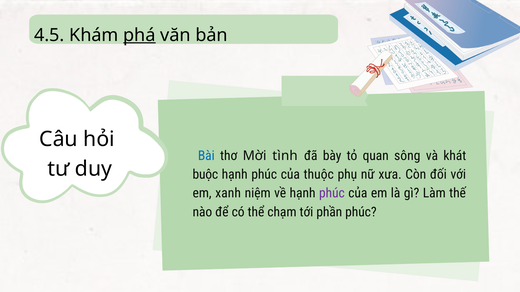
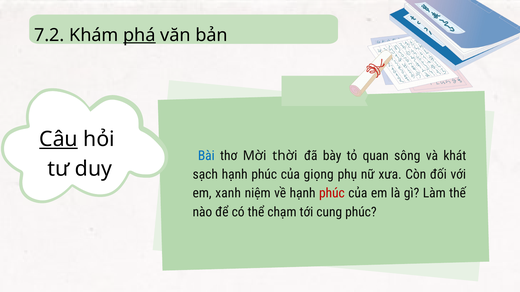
4.5: 4.5 -> 7.2 (49, 35)
Câu underline: none -> present (59, 139)
tình: tình -> thời (285, 156)
buộc: buộc -> sạch (205, 175)
thuộc: thuộc -> giọng (319, 175)
phúc colour: purple -> red (332, 194)
phần: phần -> cung (329, 212)
